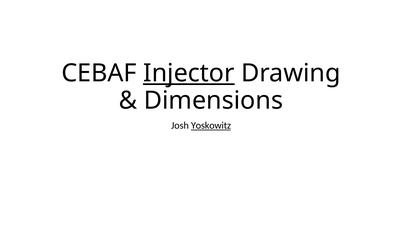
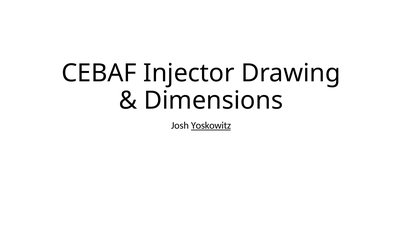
Injector underline: present -> none (189, 73)
